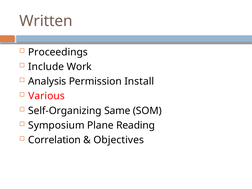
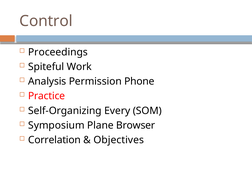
Written: Written -> Control (46, 21)
Include: Include -> Spiteful (46, 67)
Install: Install -> Phone (139, 81)
Various: Various -> Practice (47, 96)
Same: Same -> Every (117, 111)
Reading: Reading -> Browser (136, 125)
